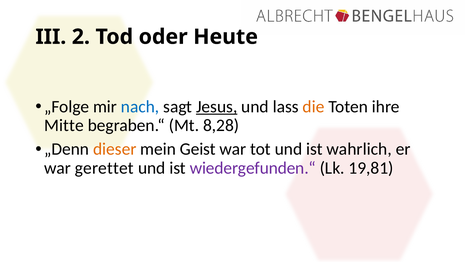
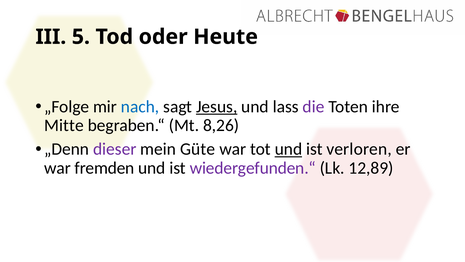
2: 2 -> 5 (81, 37)
die colour: orange -> purple (314, 106)
8,28: 8,28 -> 8,26 (221, 125)
dieser colour: orange -> purple (115, 149)
Geist: Geist -> Güte (198, 149)
und underline: none -> present (288, 149)
wahrlich: wahrlich -> verloren (359, 149)
gerettet: gerettet -> fremden (104, 168)
19,81: 19,81 -> 12,89 (371, 168)
